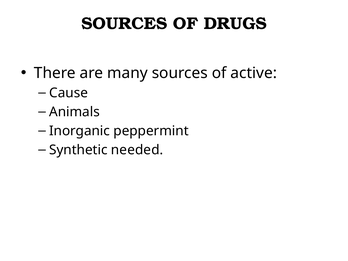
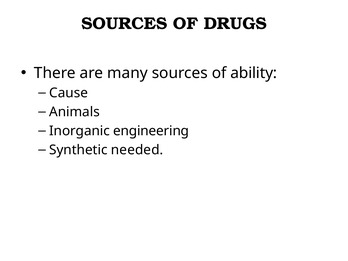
active: active -> ability (254, 73)
peppermint: peppermint -> engineering (151, 131)
